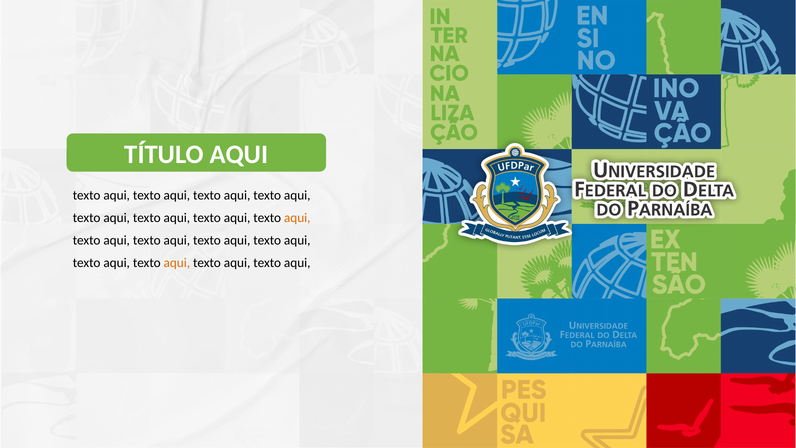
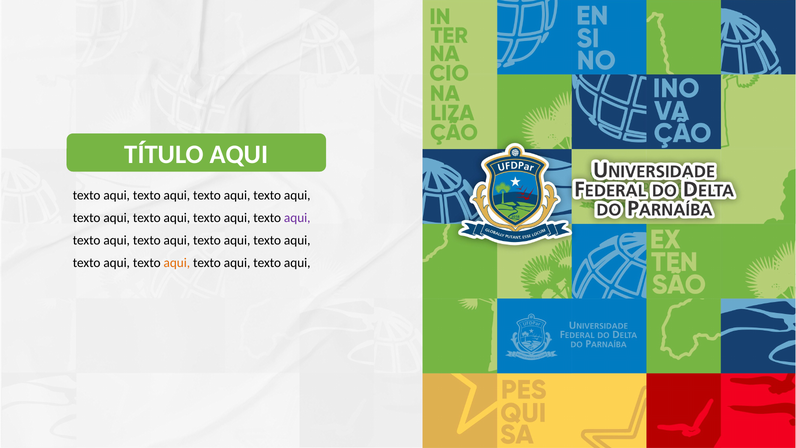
aqui colour: orange -> purple (297, 218)
